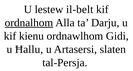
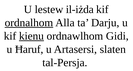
il-belt: il-belt -> il-iżda (80, 9)
kienu underline: none -> present (31, 36)
Ħallu: Ħallu -> Ħaruf (29, 50)
